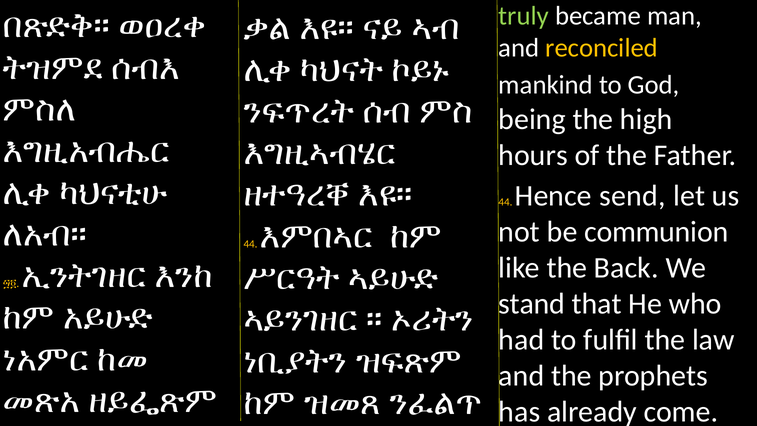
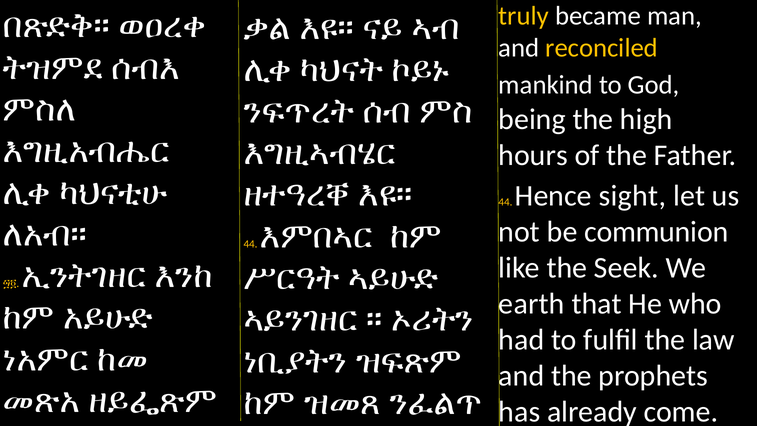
truly colour: light green -> yellow (524, 16)
send: send -> sight (632, 196)
Back: Back -> Seek (626, 268)
stand: stand -> earth (532, 304)
